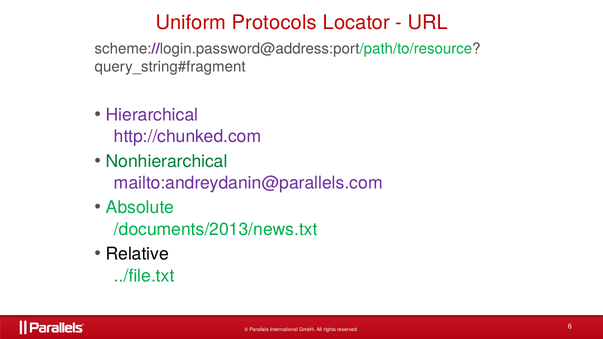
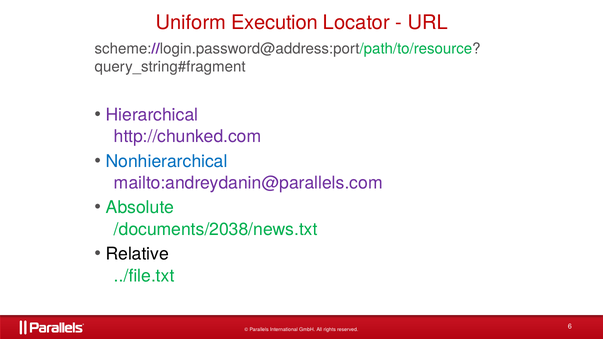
Protocols: Protocols -> Execution (275, 22)
Nonhierarchical colour: green -> blue (167, 161)
/documents/2013/news.txt: /documents/2013/news.txt -> /documents/2038/news.txt (216, 229)
